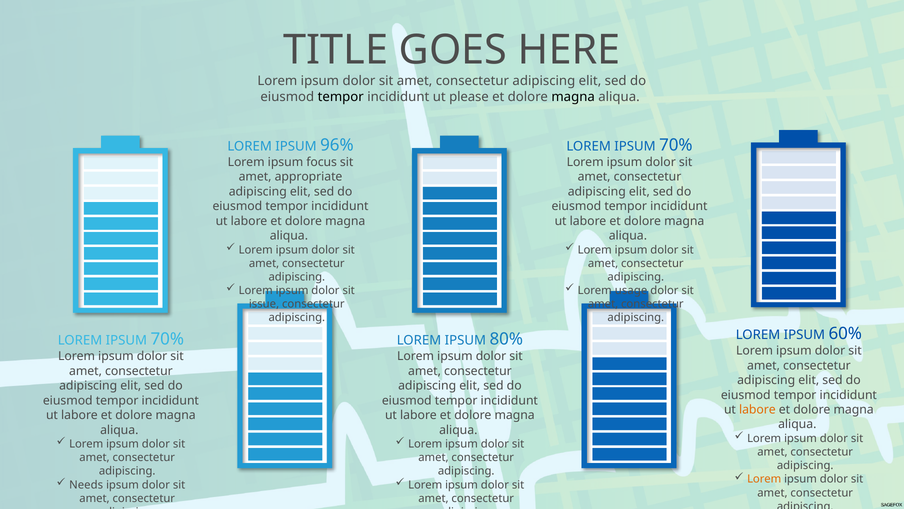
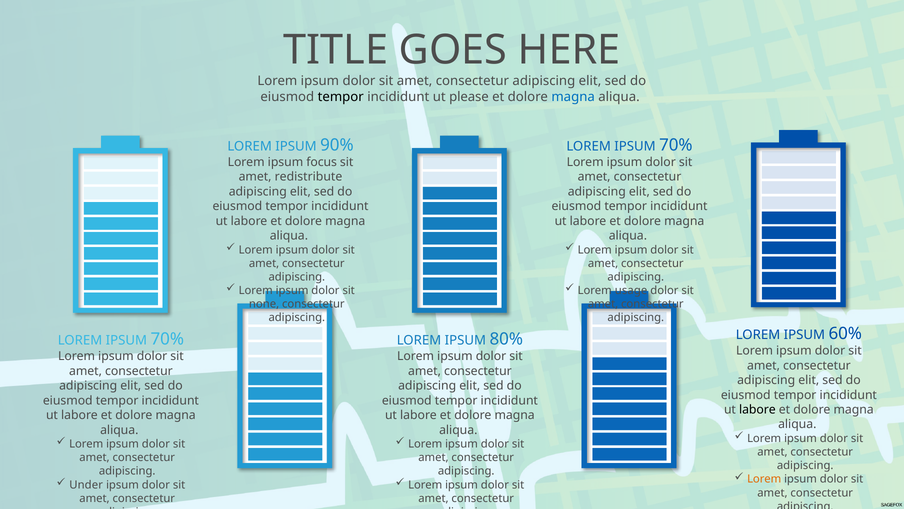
magna colour: black -> blue (573, 97)
96%: 96% -> 90% (337, 145)
appropriate: appropriate -> redistribute (308, 177)
issue: issue -> none (264, 304)
labore colour: orange -> black (757, 409)
Needs: Needs -> Under (86, 484)
